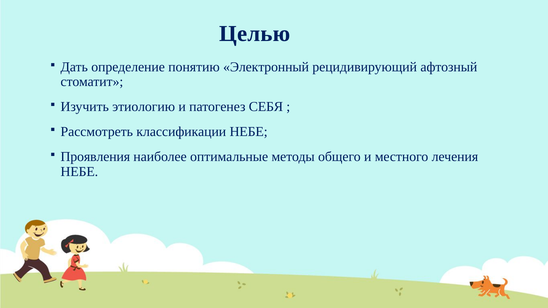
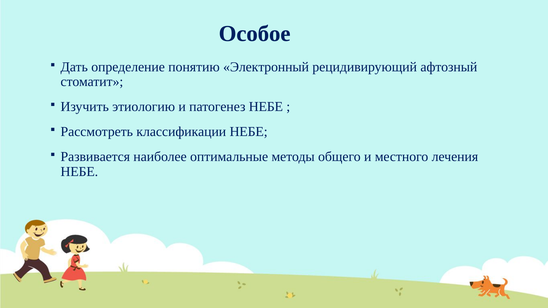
Целью: Целью -> Особое (255, 34)
патогенез СЕБЯ: СЕБЯ -> НЕБЕ (266, 107)
Проявления: Проявления -> Развивается (95, 157)
